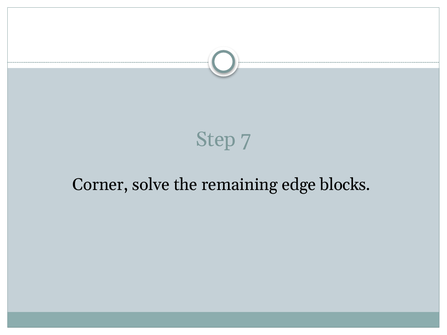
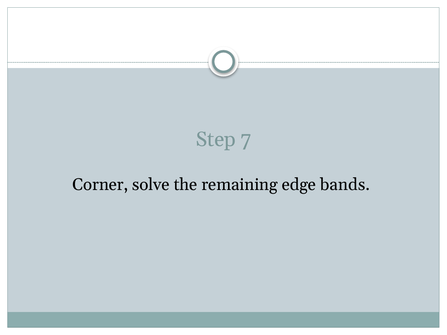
blocks: blocks -> bands (345, 185)
